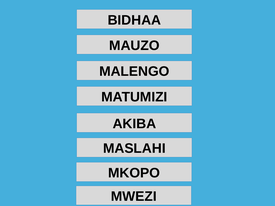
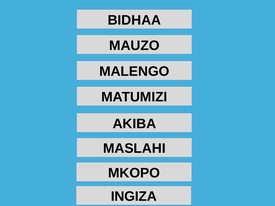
MWEZI: MWEZI -> INGIZA (134, 197)
